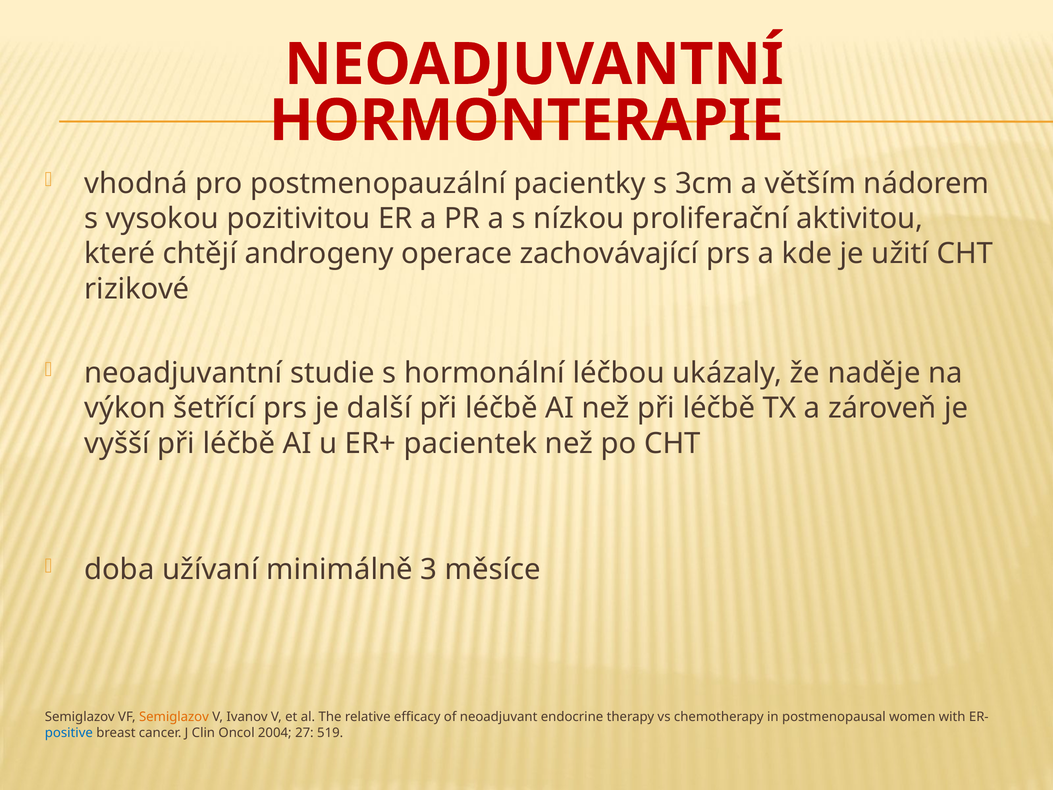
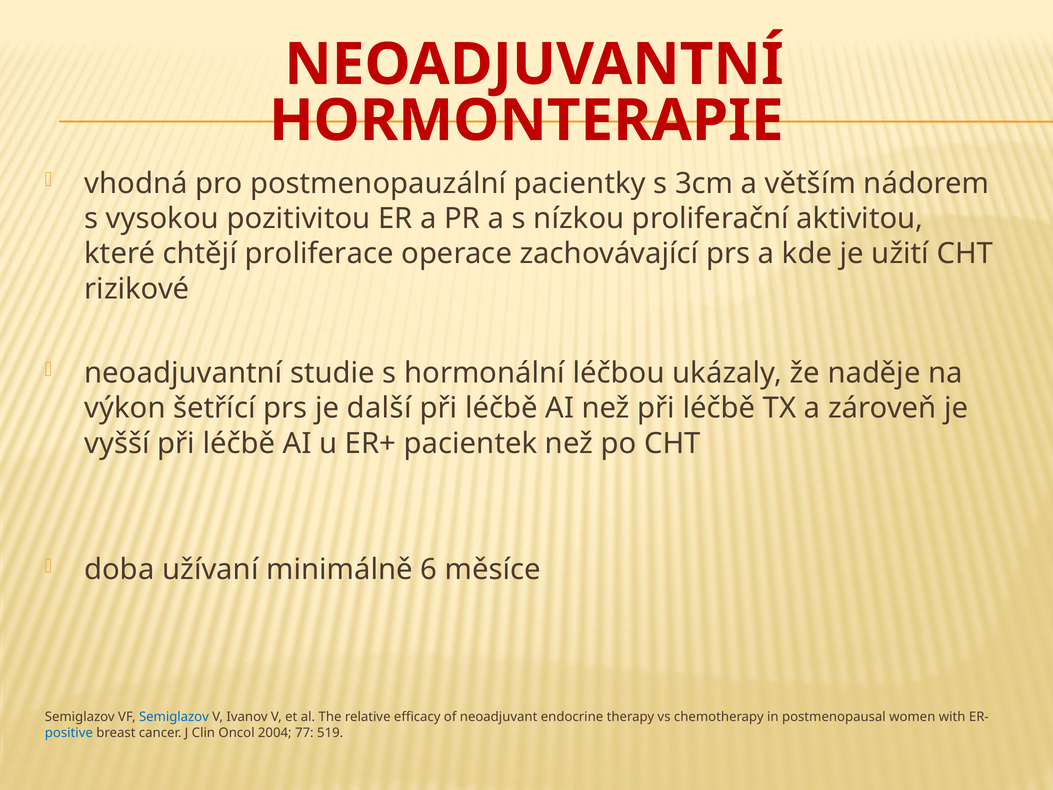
androgeny: androgeny -> proliferace (319, 254)
3: 3 -> 6 (429, 570)
Semiglazov colour: orange -> blue (174, 717)
27: 27 -> 77 (304, 732)
